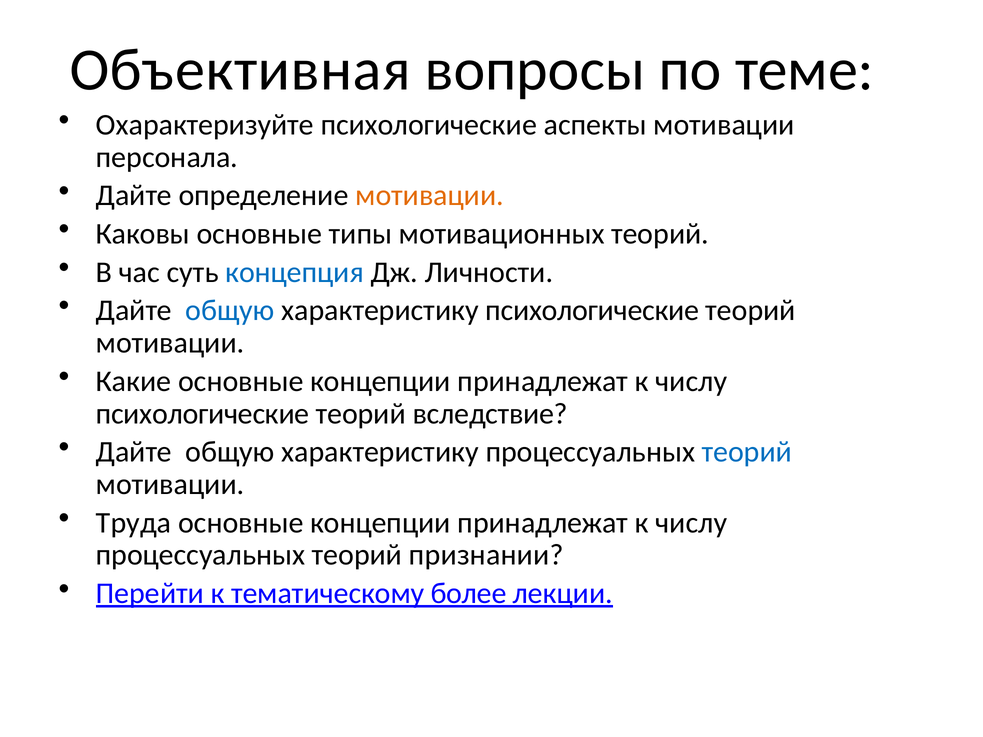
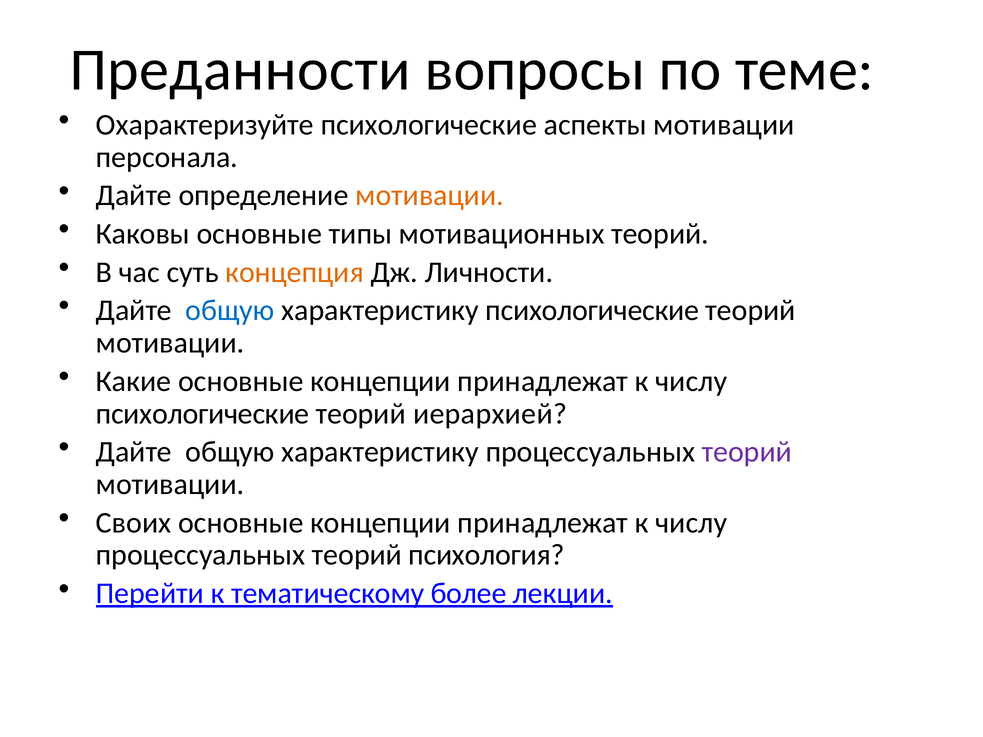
Объективная: Объективная -> Преданности (240, 70)
концепция colour: blue -> orange (295, 272)
вследствие: вследствие -> иерархией (490, 414)
теорий colour: blue -> purple (747, 452)
Труда: Труда -> Своих (134, 523)
признании: признании -> психология (486, 555)
